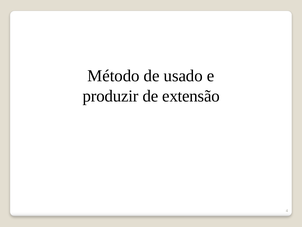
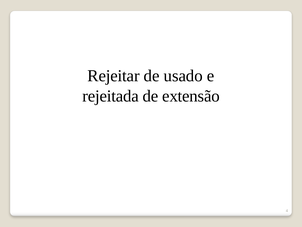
Método: Método -> Rejeitar (114, 76)
produzir: produzir -> rejeitada (111, 96)
